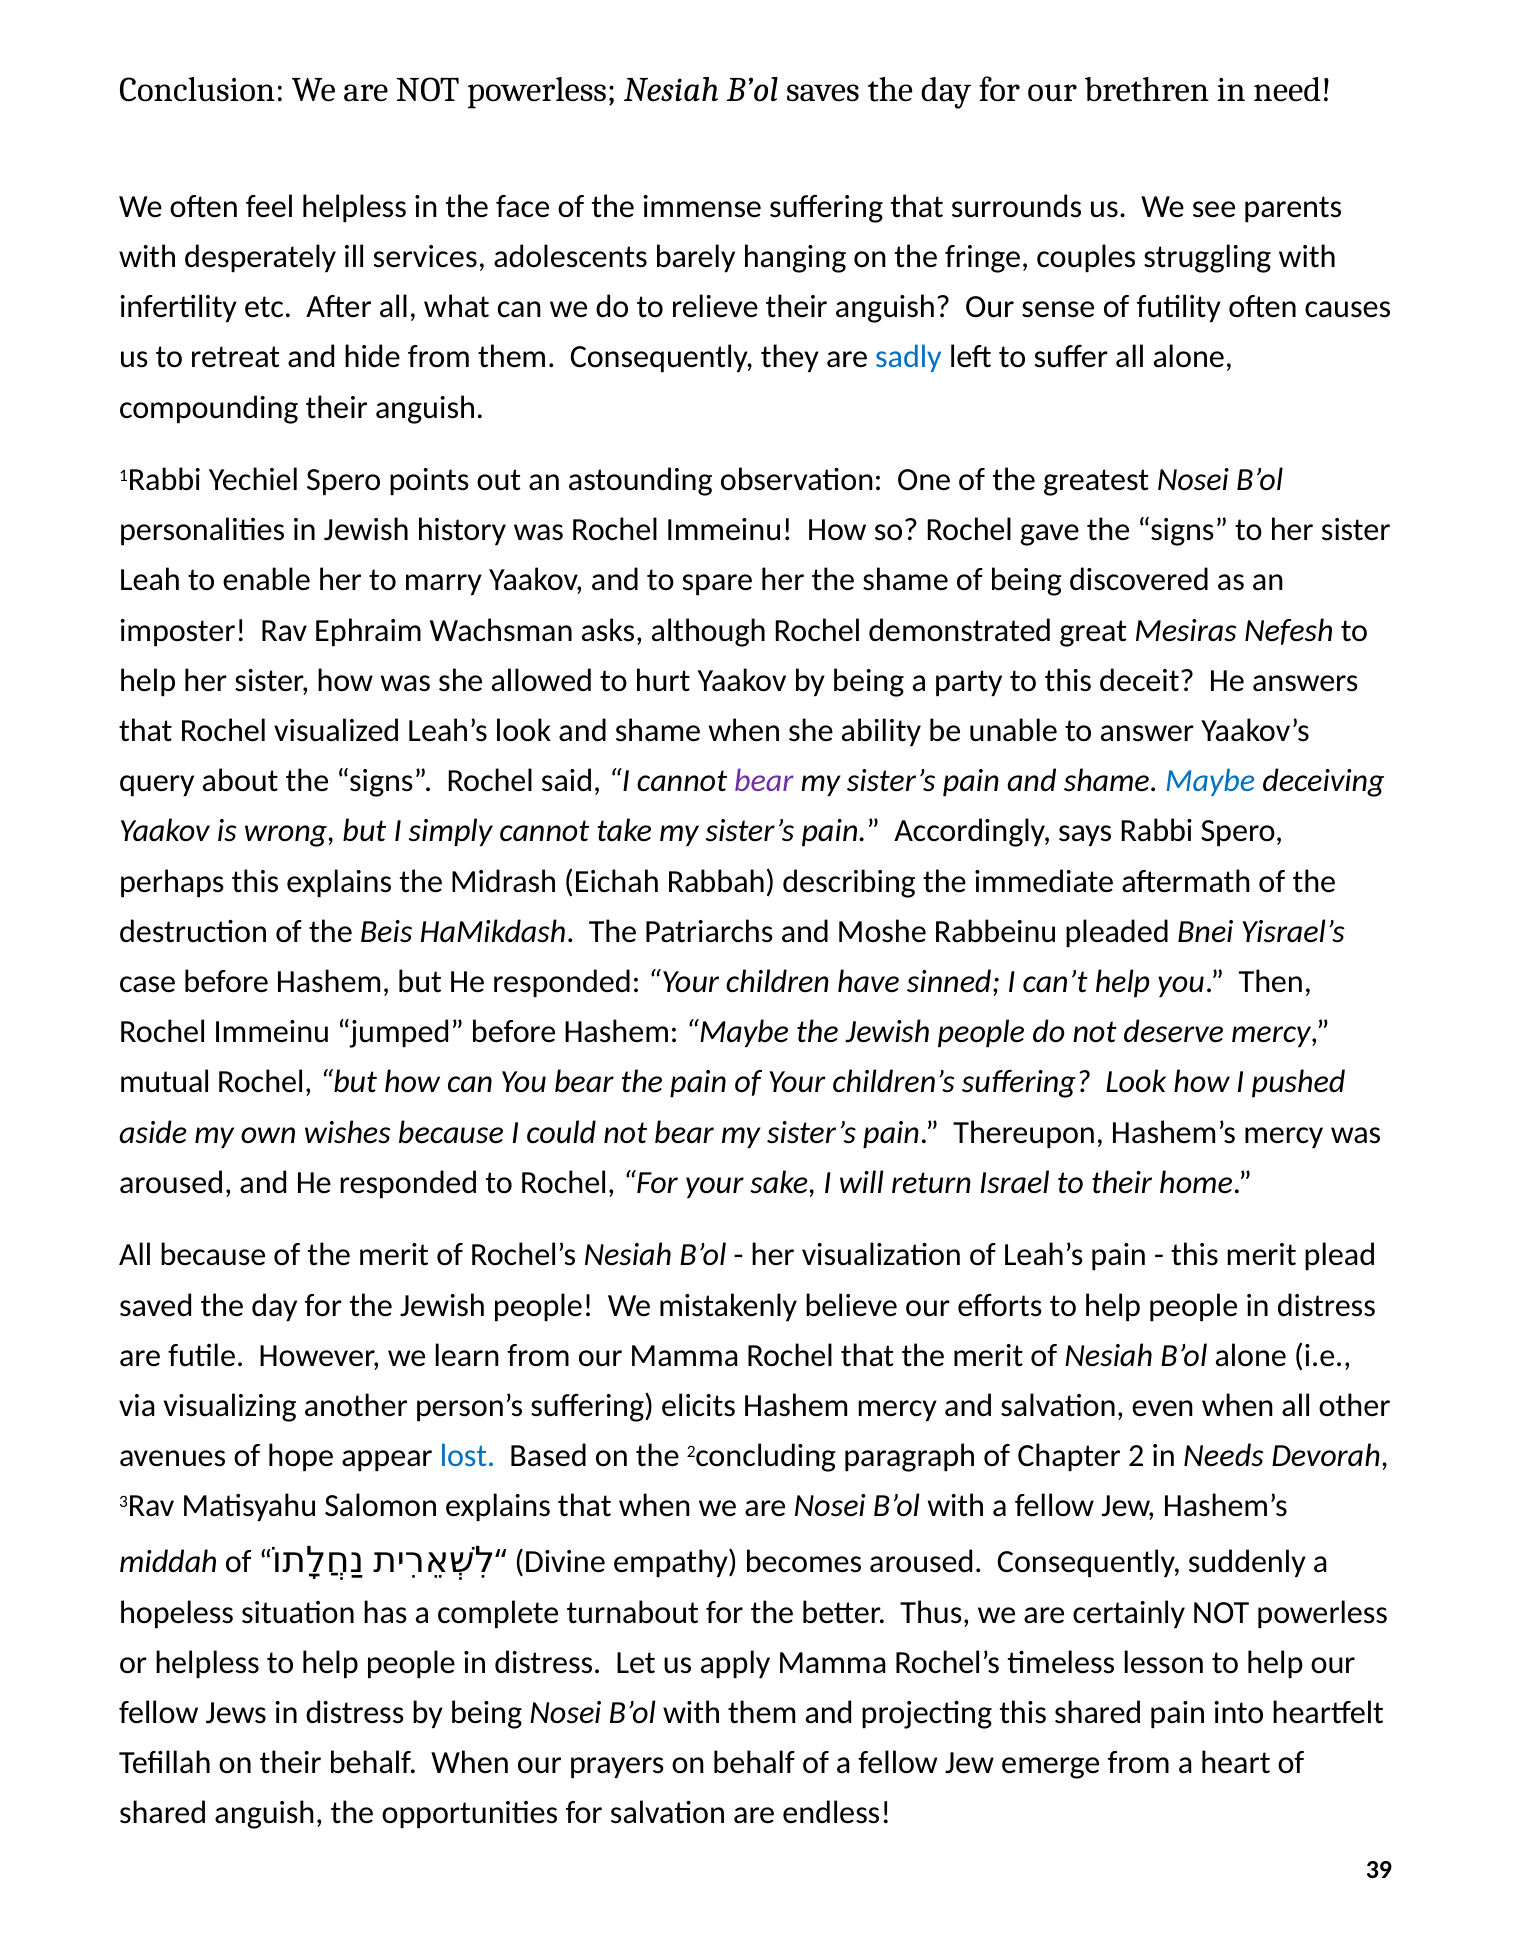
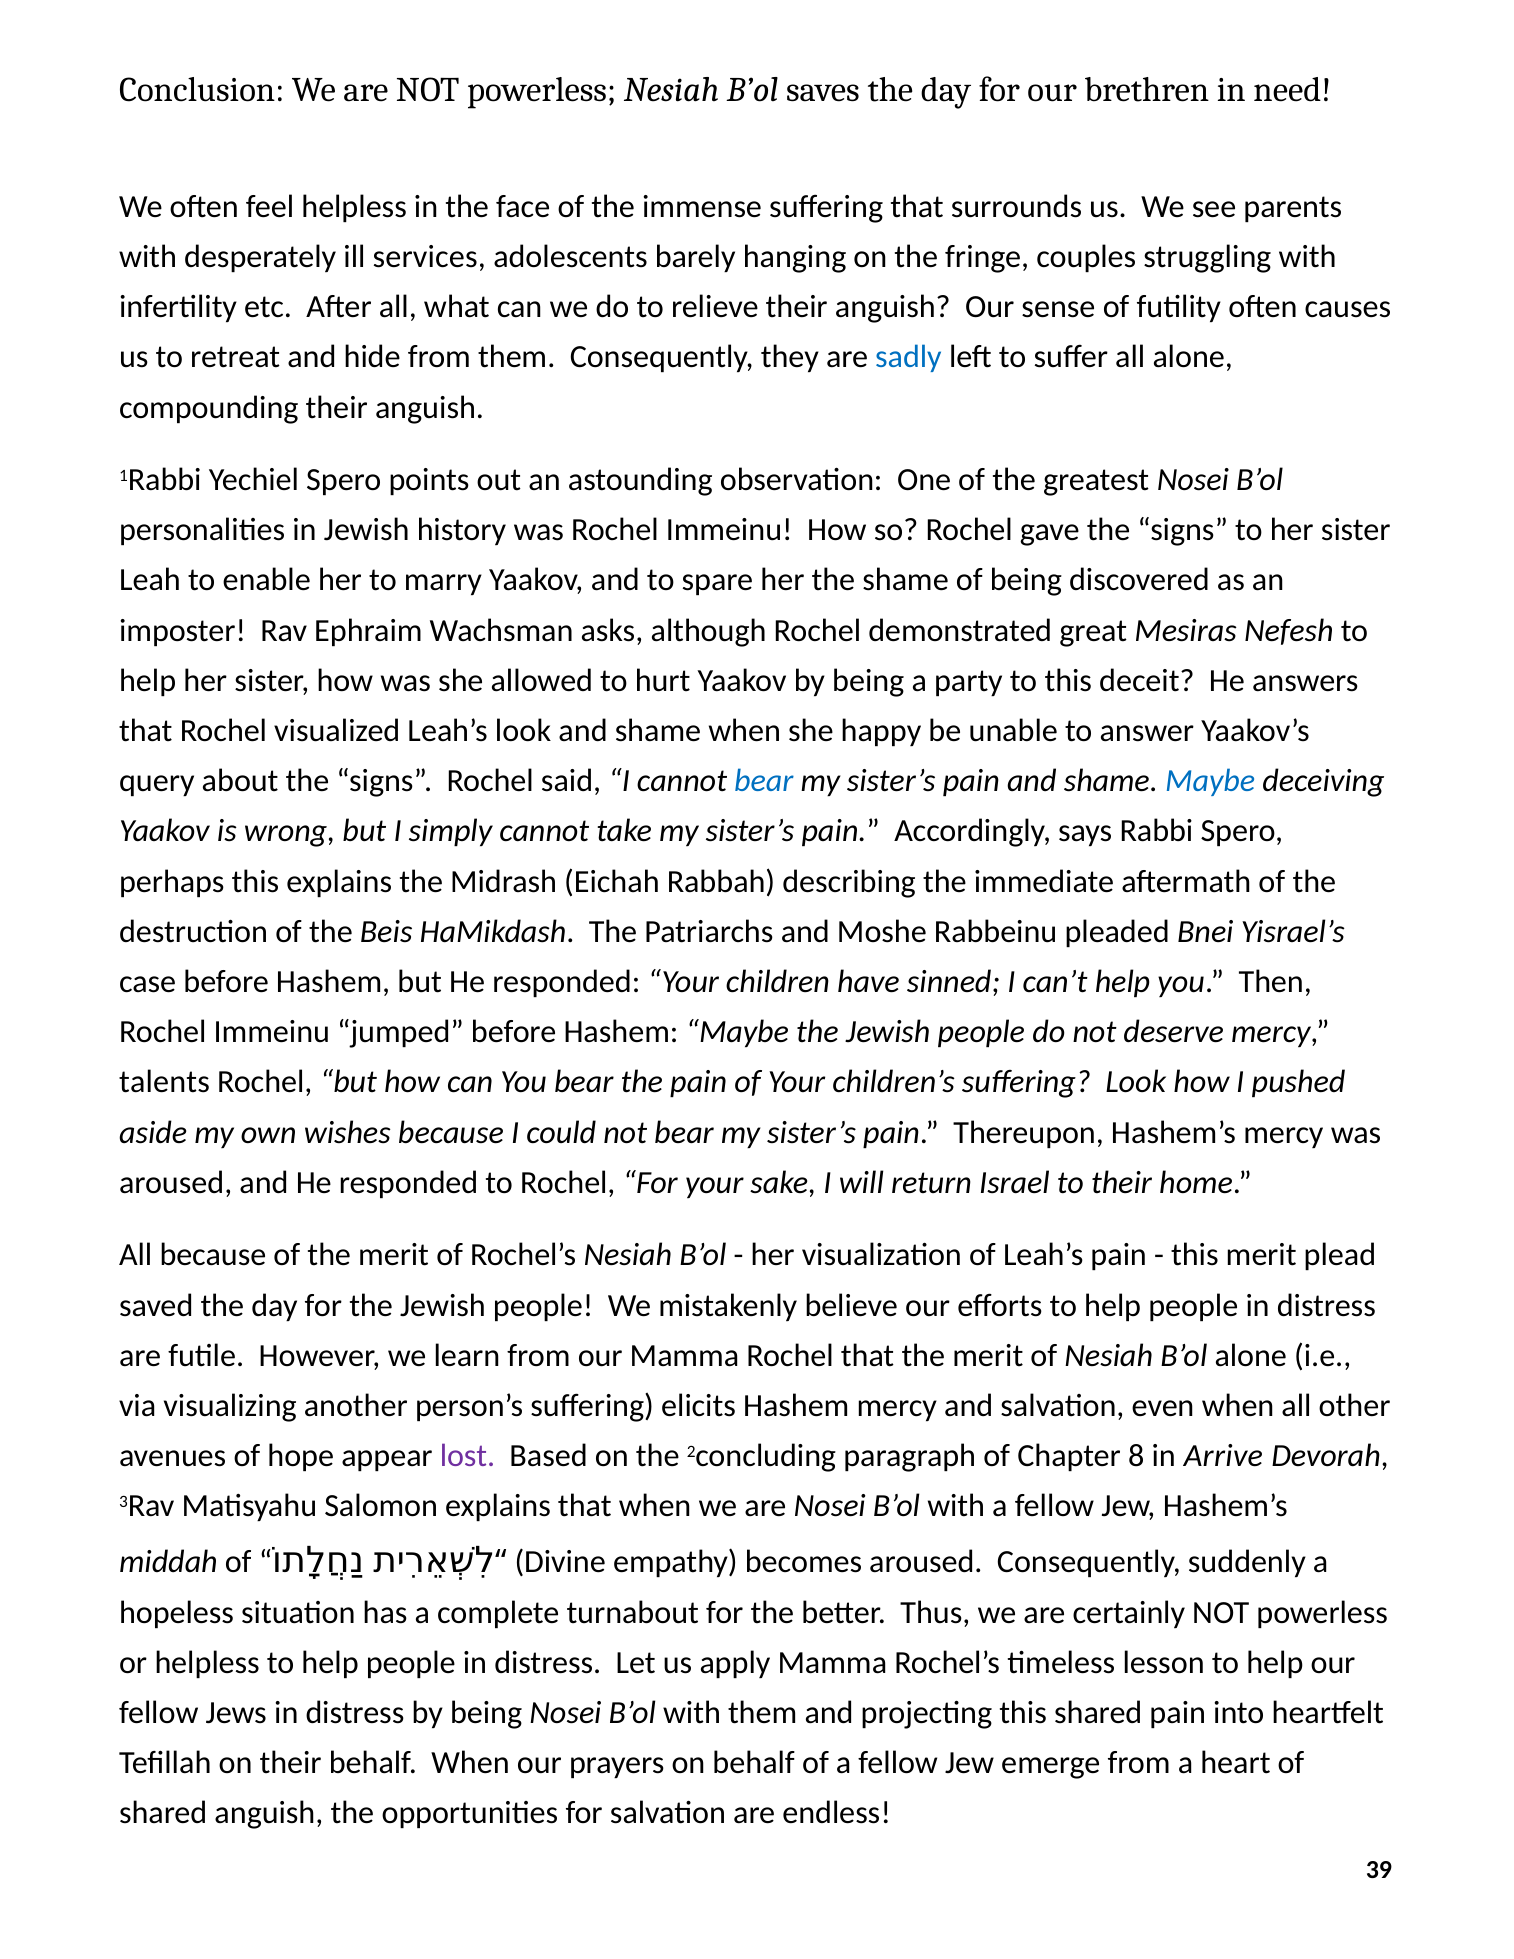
ability: ability -> happy (881, 731)
bear colour: purple -> blue (764, 781)
mutual: mutual -> talents (165, 1082)
lost colour: blue -> purple (467, 1456)
2: 2 -> 8 (1136, 1456)
Needs: Needs -> Arrive (1223, 1456)
